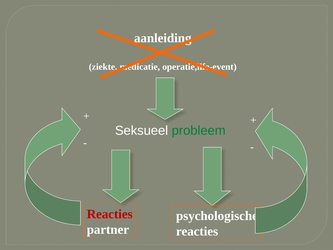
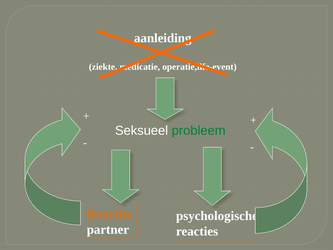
Reacties colour: red -> orange (110, 214)
